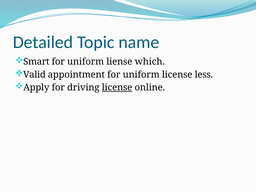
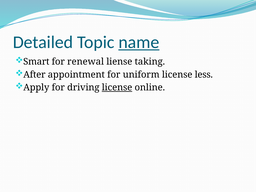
name underline: none -> present (139, 42)
uniform: uniform -> renewal (86, 62)
which: which -> taking (150, 62)
Valid: Valid -> After (34, 75)
